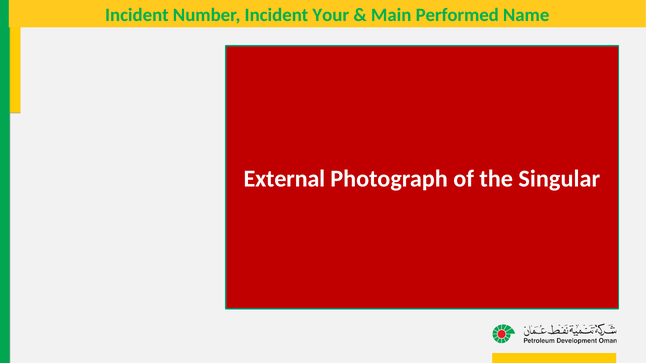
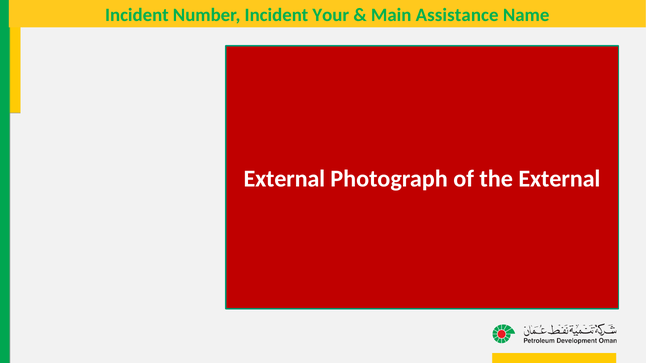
Performed: Performed -> Assistance (457, 15)
the Singular: Singular -> External (559, 179)
